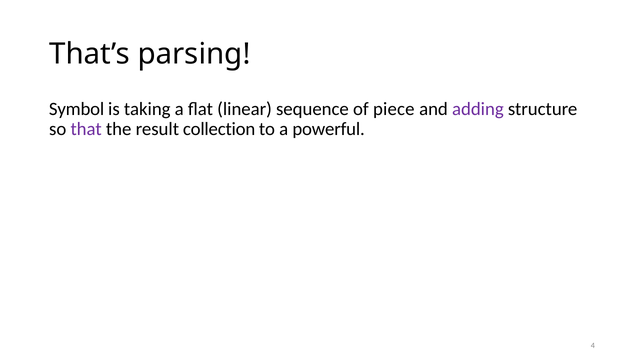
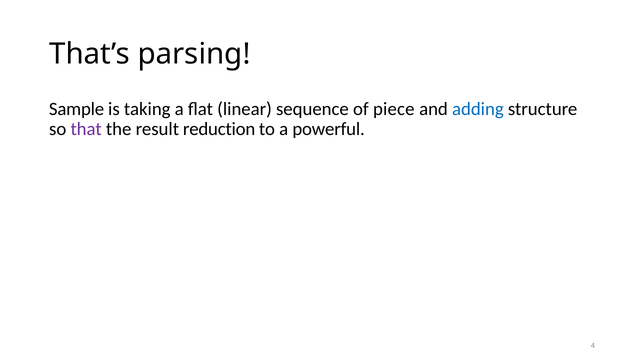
Symbol: Symbol -> Sample (77, 109)
adding colour: purple -> blue (478, 109)
collection: collection -> reduction (219, 129)
